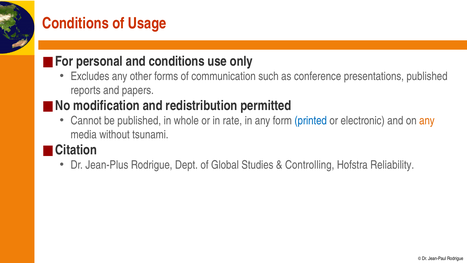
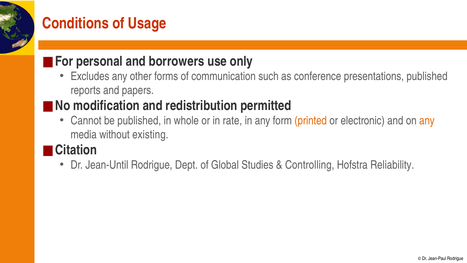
and conditions: conditions -> borrowers (177, 61)
printed colour: blue -> orange (311, 121)
tsunami: tsunami -> existing (150, 135)
Jean-Plus: Jean-Plus -> Jean-Until (107, 165)
